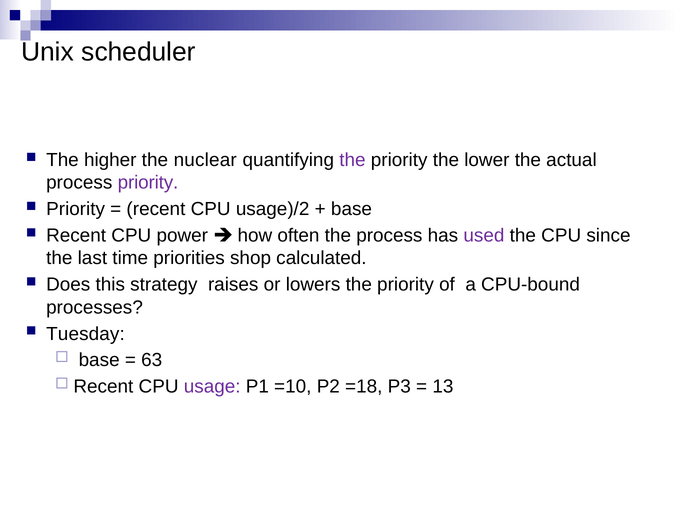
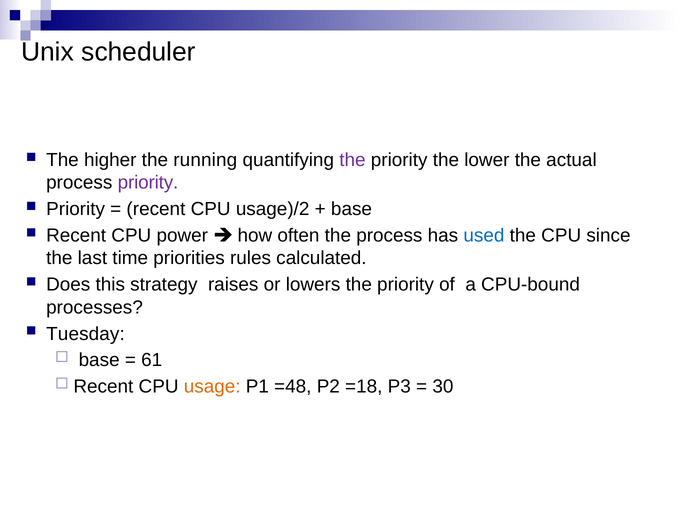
nuclear: nuclear -> running (205, 160)
used colour: purple -> blue (484, 236)
shop: shop -> rules (251, 258)
63: 63 -> 61 (152, 360)
usage colour: purple -> orange (212, 387)
=10: =10 -> =48 (293, 387)
13: 13 -> 30 (443, 387)
